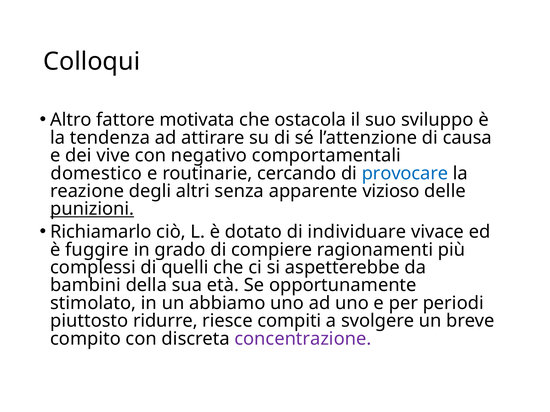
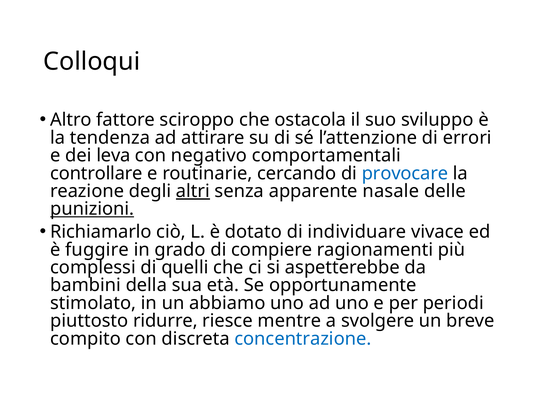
motivata: motivata -> sciroppo (197, 120)
causa: causa -> errori (467, 138)
vive: vive -> leva (113, 156)
domestico: domestico -> controllare (96, 174)
altri underline: none -> present (193, 191)
vizioso: vizioso -> nasale (391, 191)
compiti: compiti -> mentre (289, 321)
concentrazione colour: purple -> blue (303, 339)
